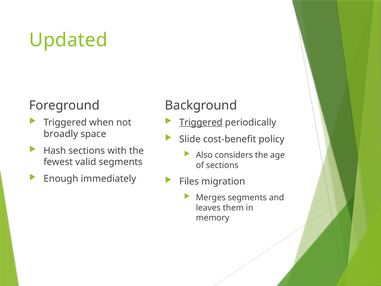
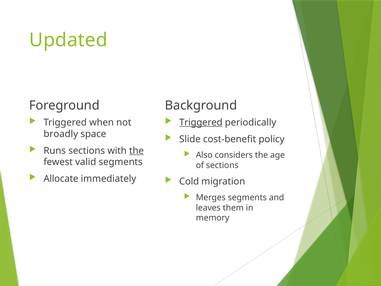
Hash: Hash -> Runs (55, 150)
the underline: none -> present (136, 150)
Enough: Enough -> Allocate (61, 179)
Files: Files -> Cold (189, 181)
